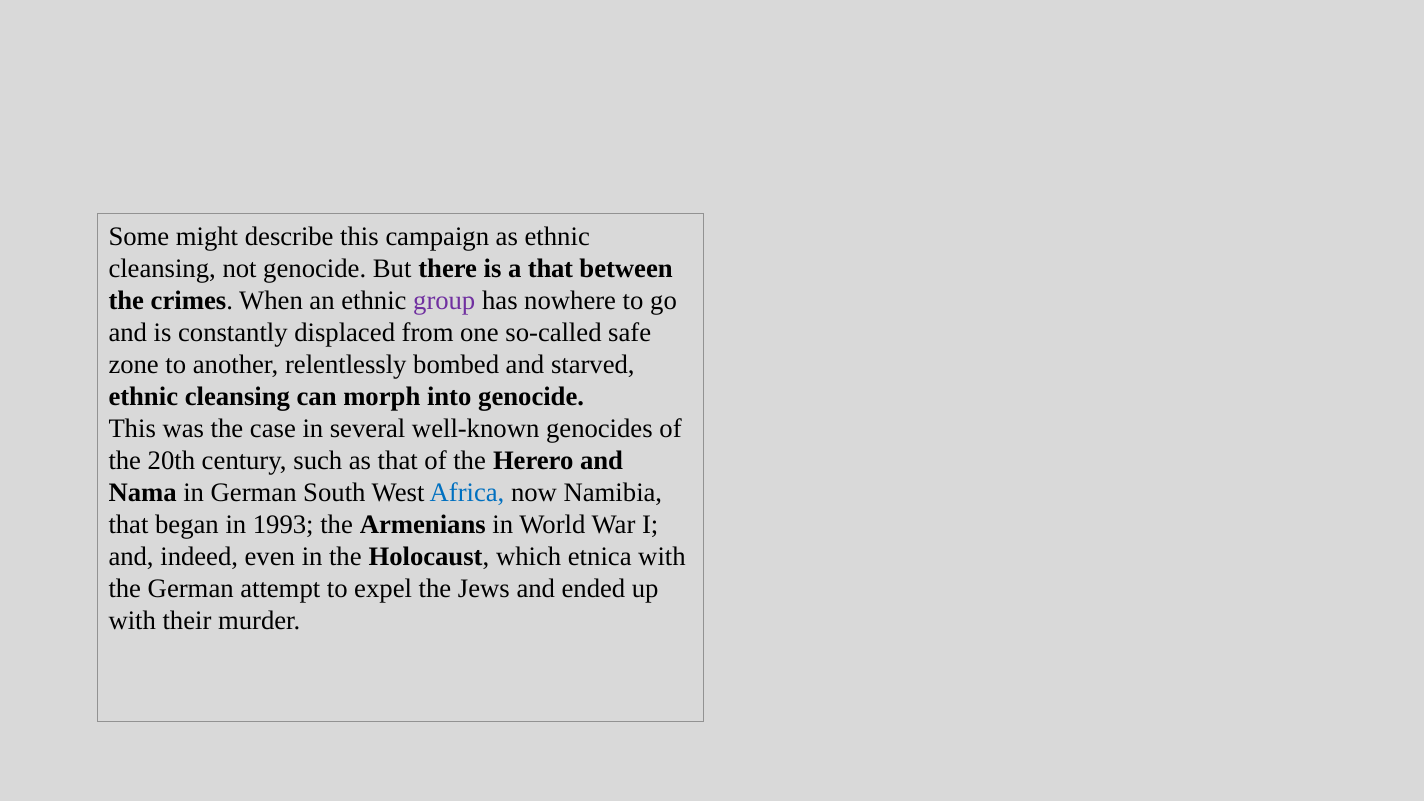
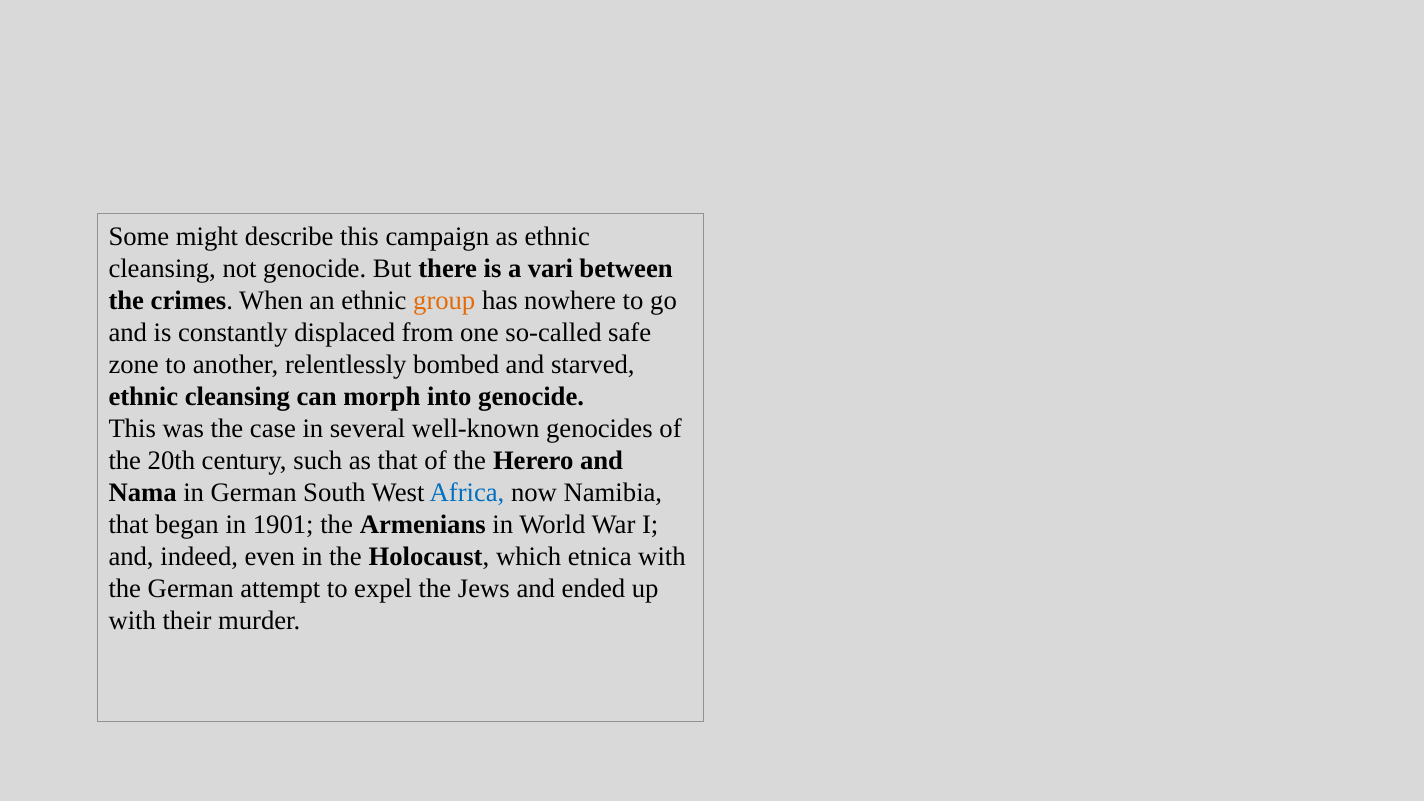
a that: that -> vari (551, 268)
group colour: purple -> orange (444, 301)
1993: 1993 -> 1901 (283, 525)
